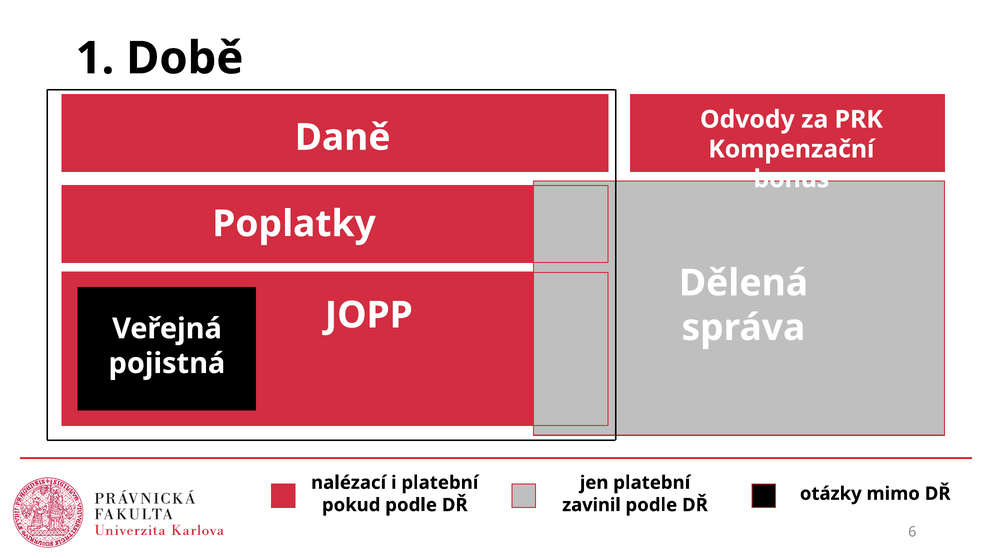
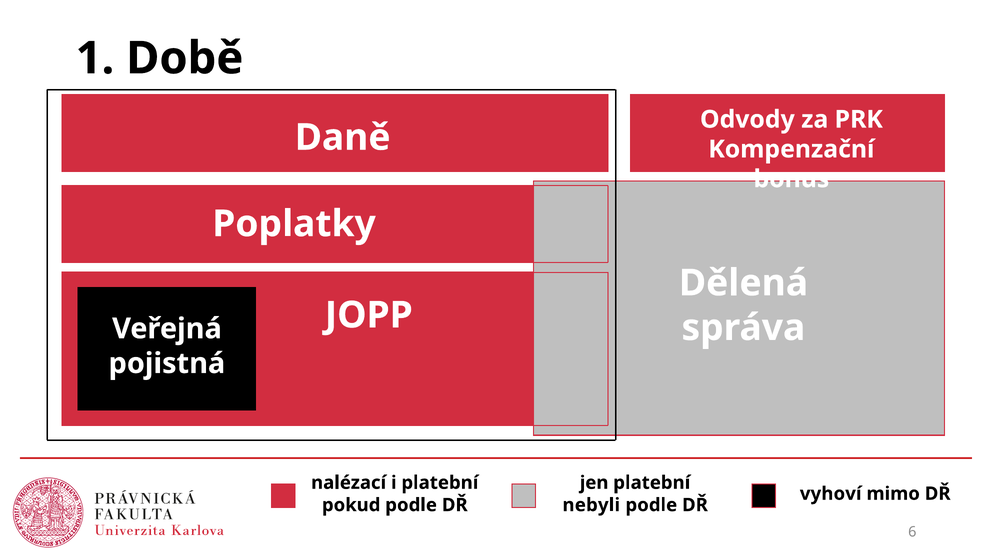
otázky: otázky -> vyhoví (831, 494)
zavinil: zavinil -> nebyli (591, 505)
